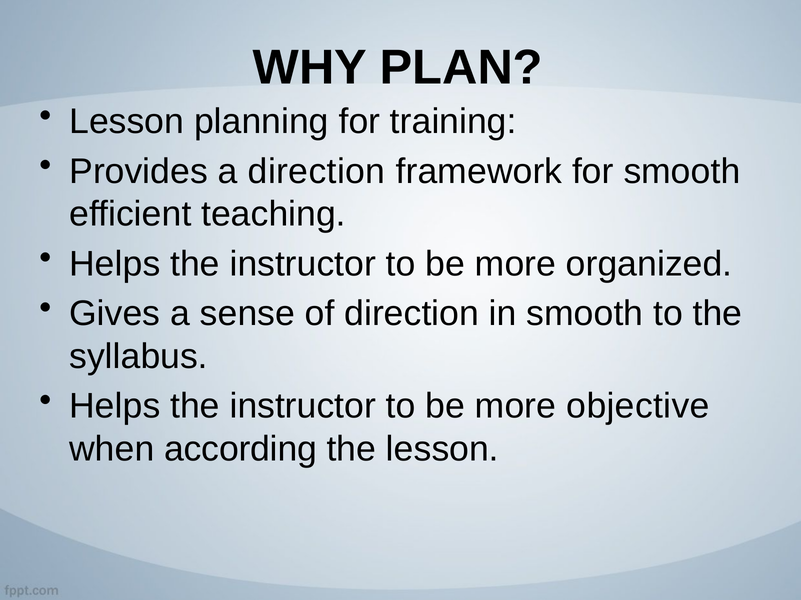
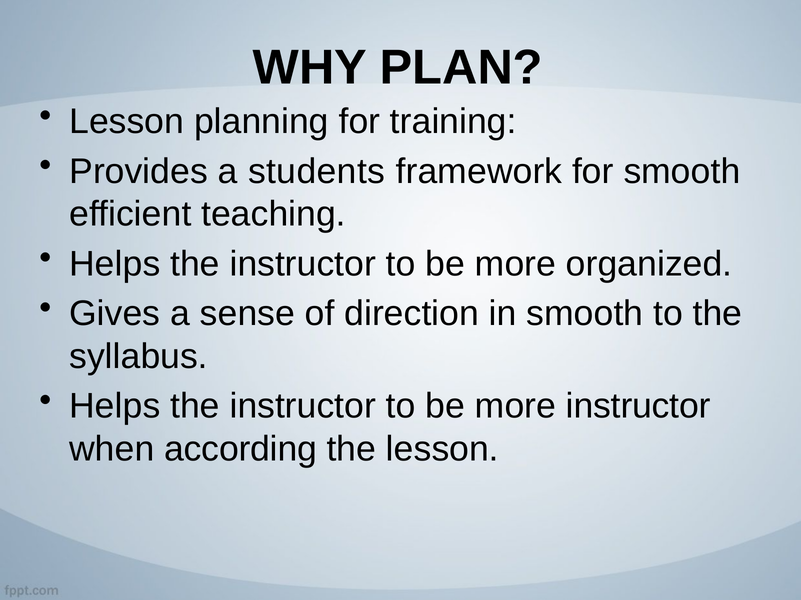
a direction: direction -> students (317, 172)
more objective: objective -> instructor (638, 407)
